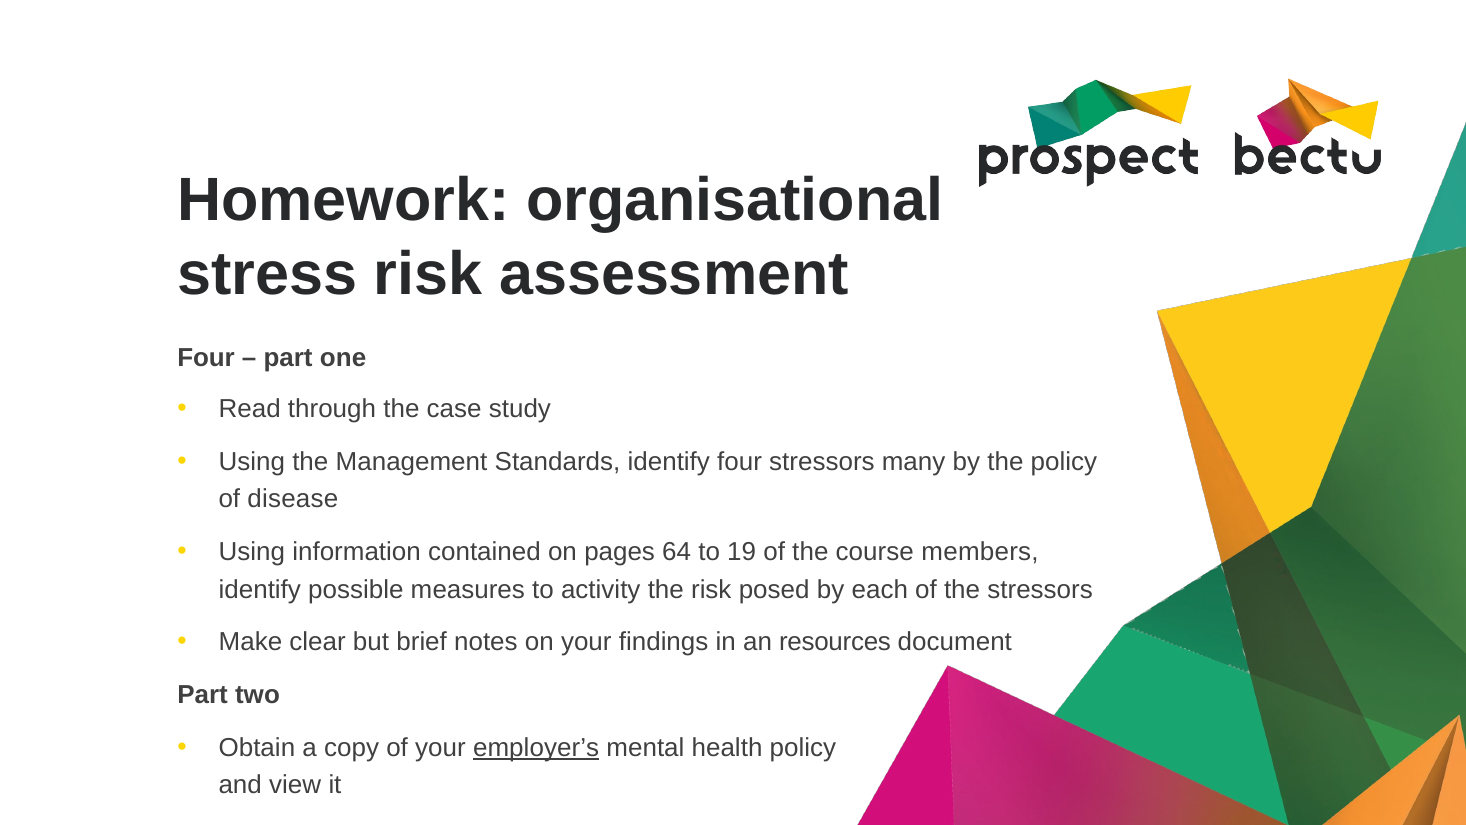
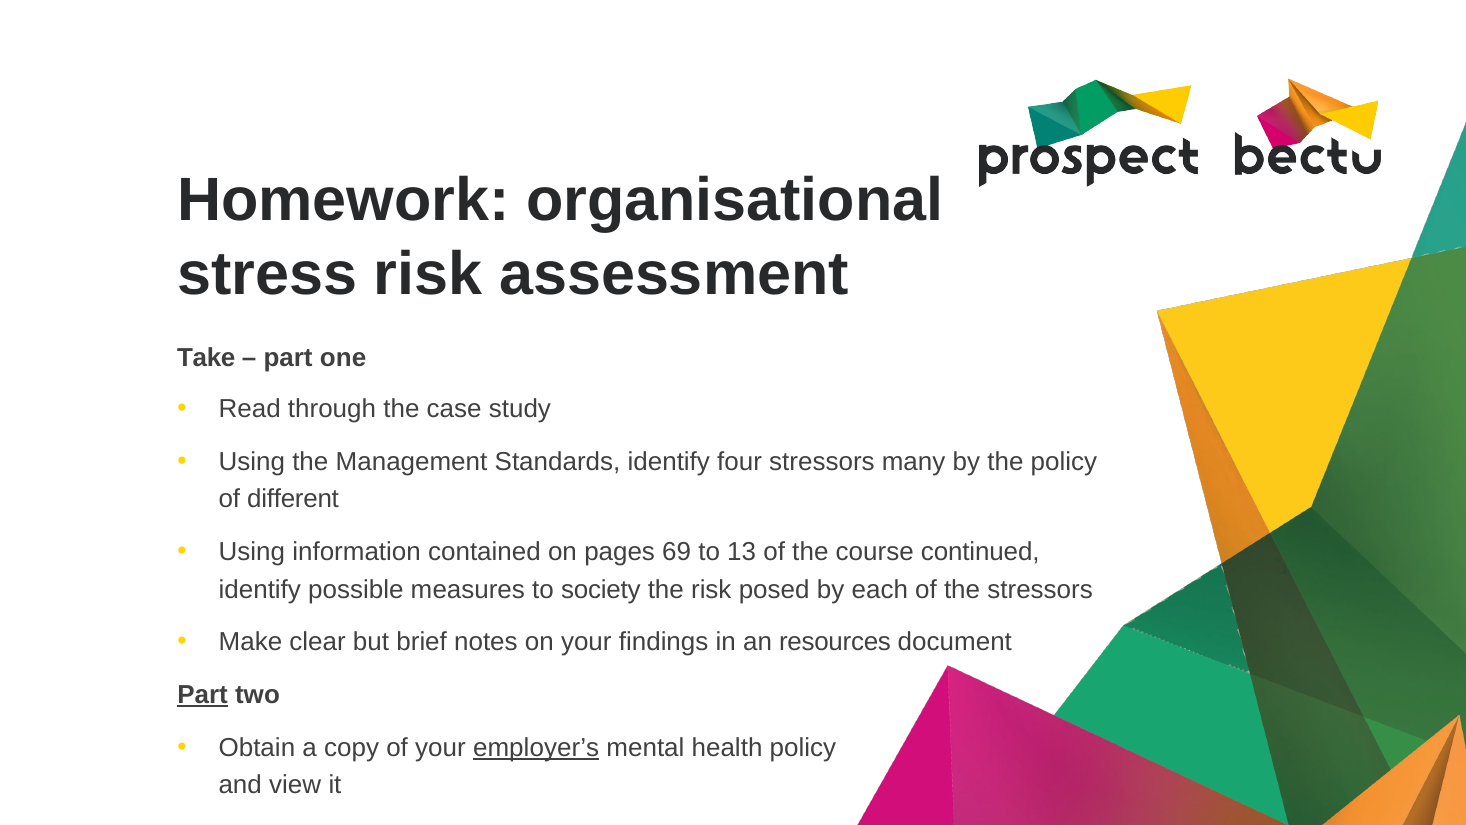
Four: Four -> Take (206, 358)
disease: disease -> different (293, 499)
64: 64 -> 69 (677, 552)
19: 19 -> 13 (742, 552)
members: members -> continued (980, 552)
activity: activity -> society (601, 589)
Part underline: none -> present (203, 695)
